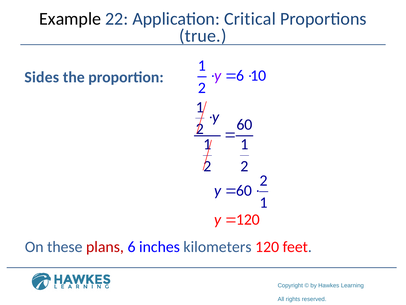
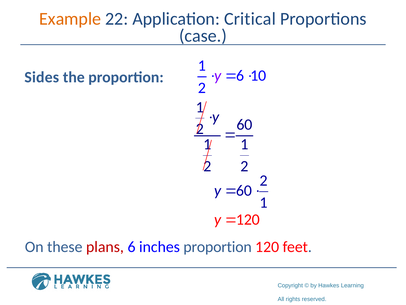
Example colour: black -> orange (70, 19)
true: true -> case (203, 36)
inches kilometers: kilometers -> proportion (218, 246)
